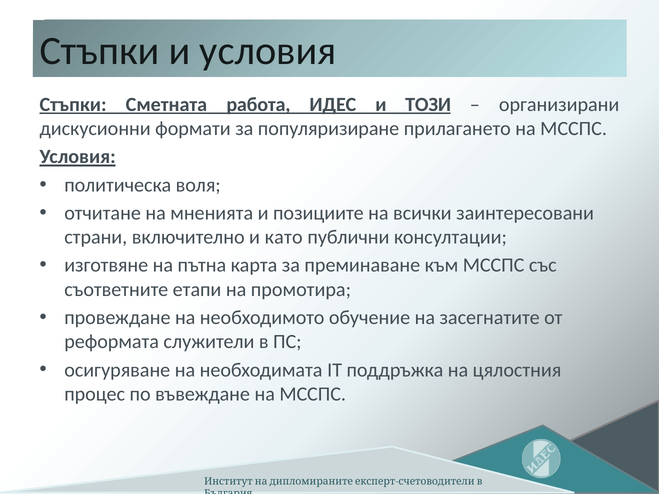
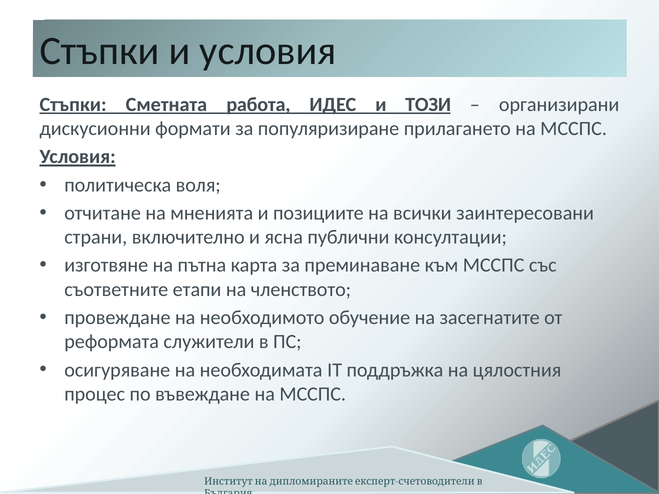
като: като -> ясна (284, 237)
промотира: промотира -> членството (301, 290)
